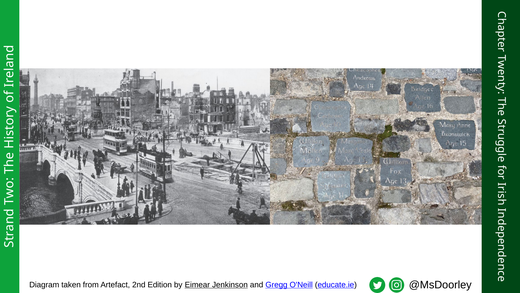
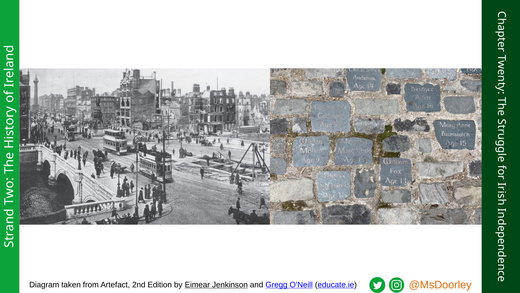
@MsDoorley colour: black -> orange (440, 284)
